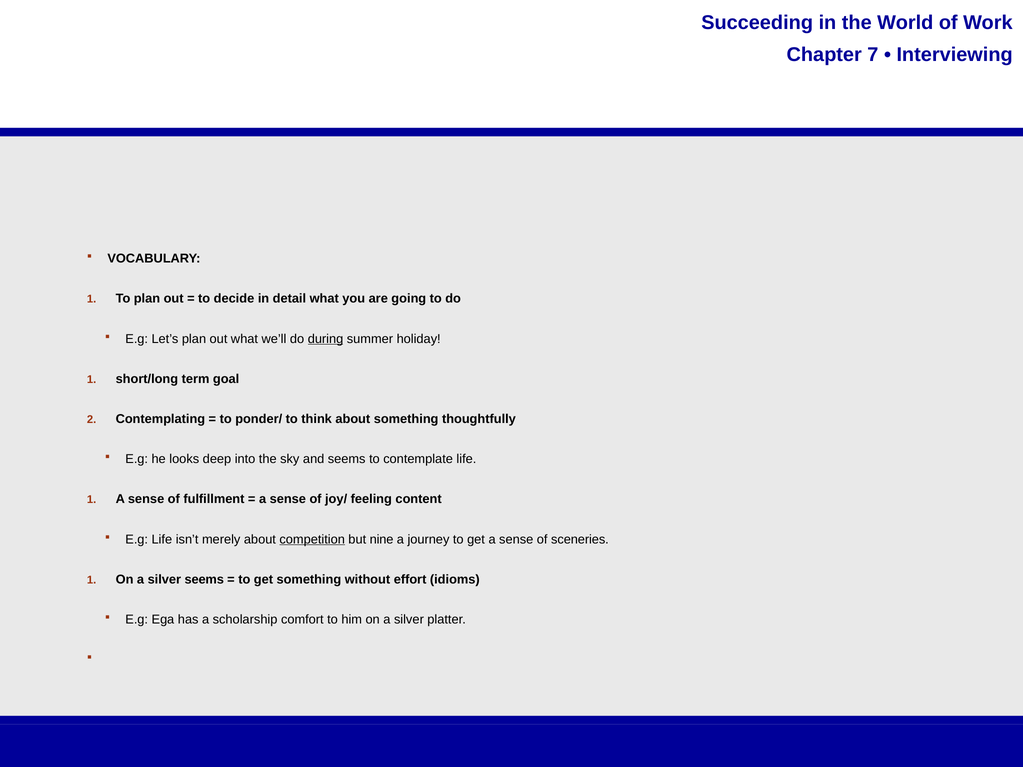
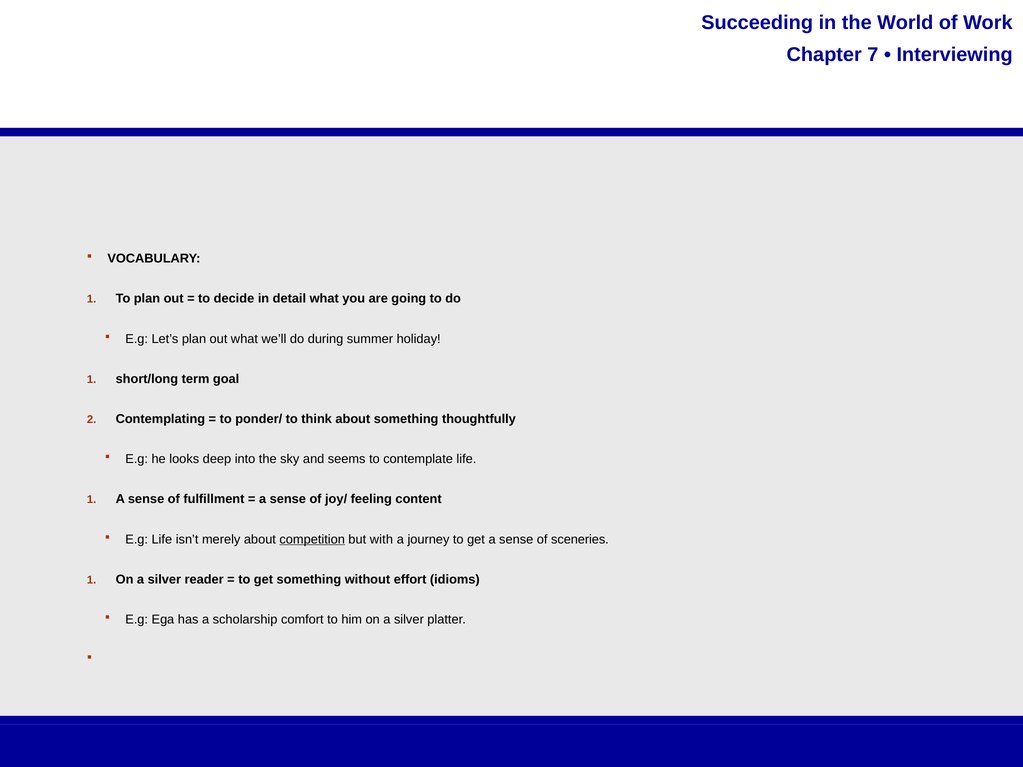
during underline: present -> none (326, 339)
nine: nine -> with (381, 540)
silver seems: seems -> reader (204, 580)
